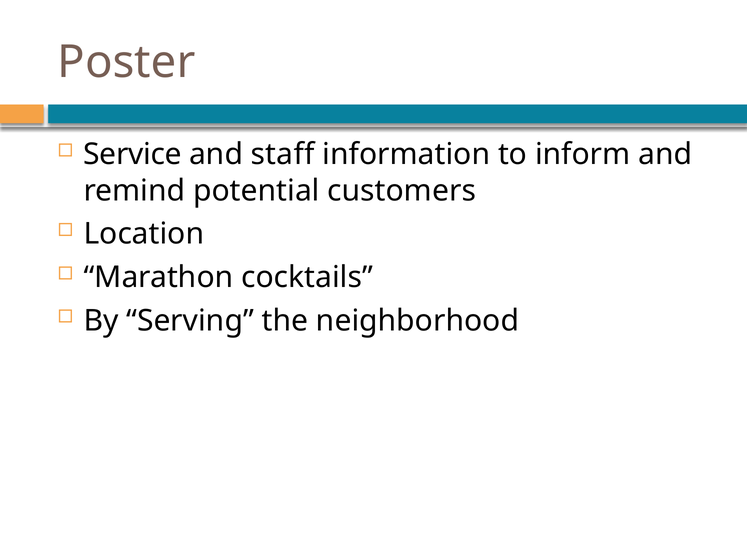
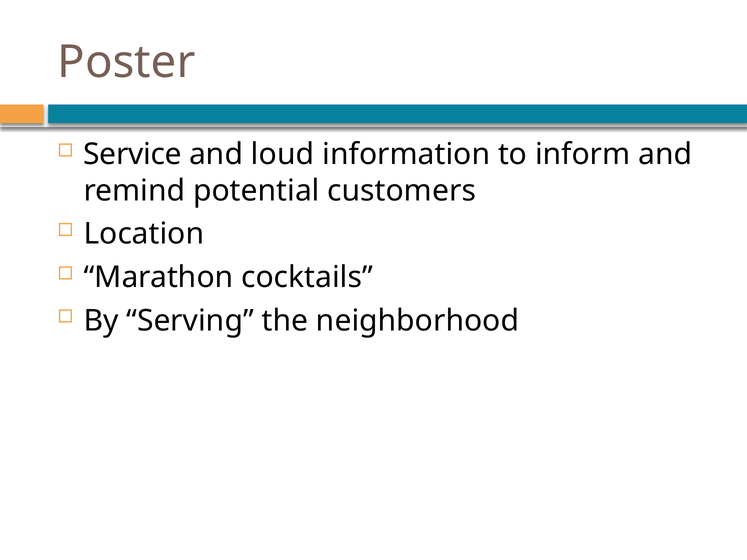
staff: staff -> loud (283, 155)
